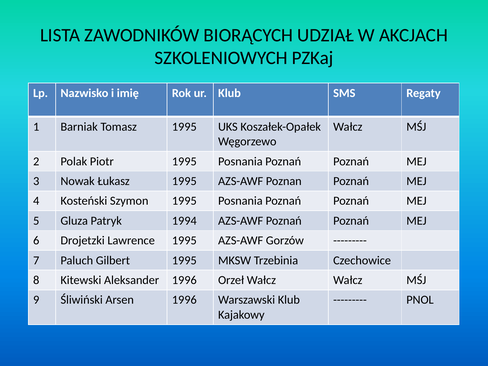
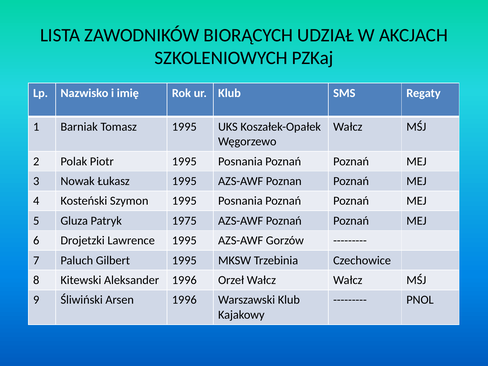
1994: 1994 -> 1975 (184, 221)
